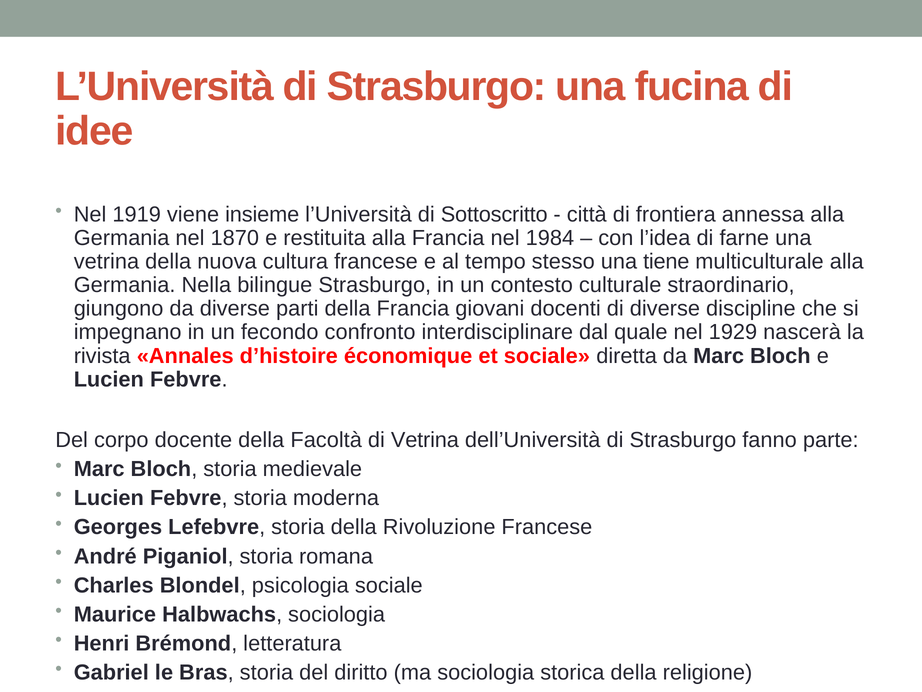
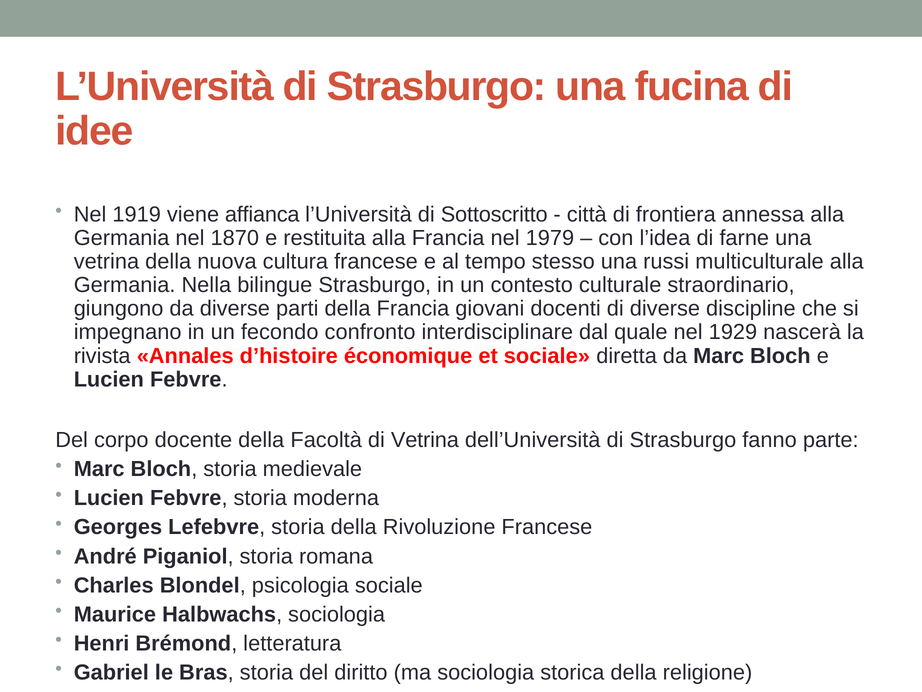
insieme: insieme -> affianca (262, 214)
1984: 1984 -> 1979 (550, 238)
tiene: tiene -> russi (666, 261)
